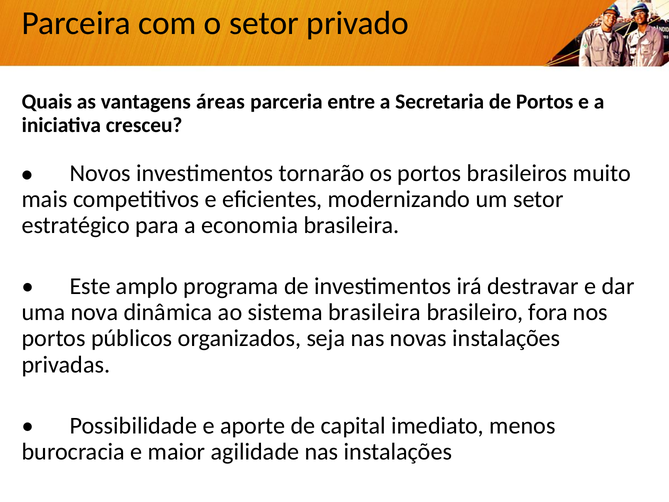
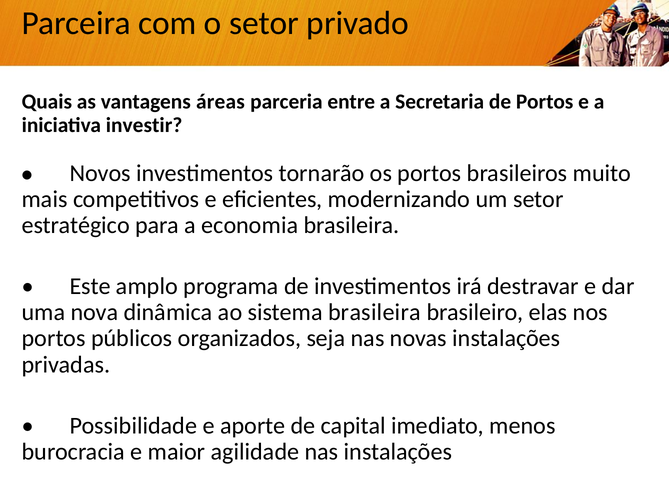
cresceu: cresceu -> investir (144, 125)
fora: fora -> elas (548, 312)
